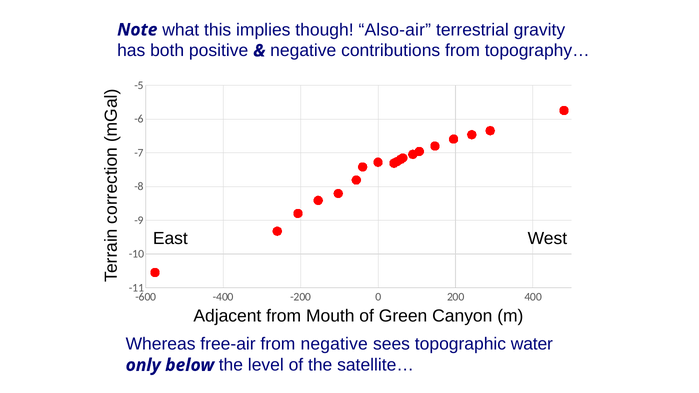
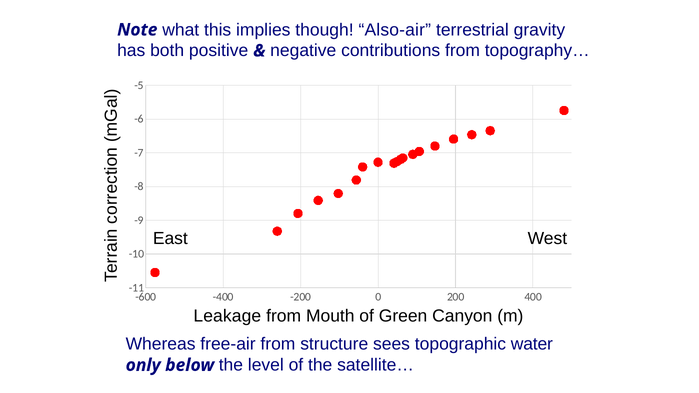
Adjacent: Adjacent -> Leakage (227, 316)
from negative: negative -> structure (334, 344)
